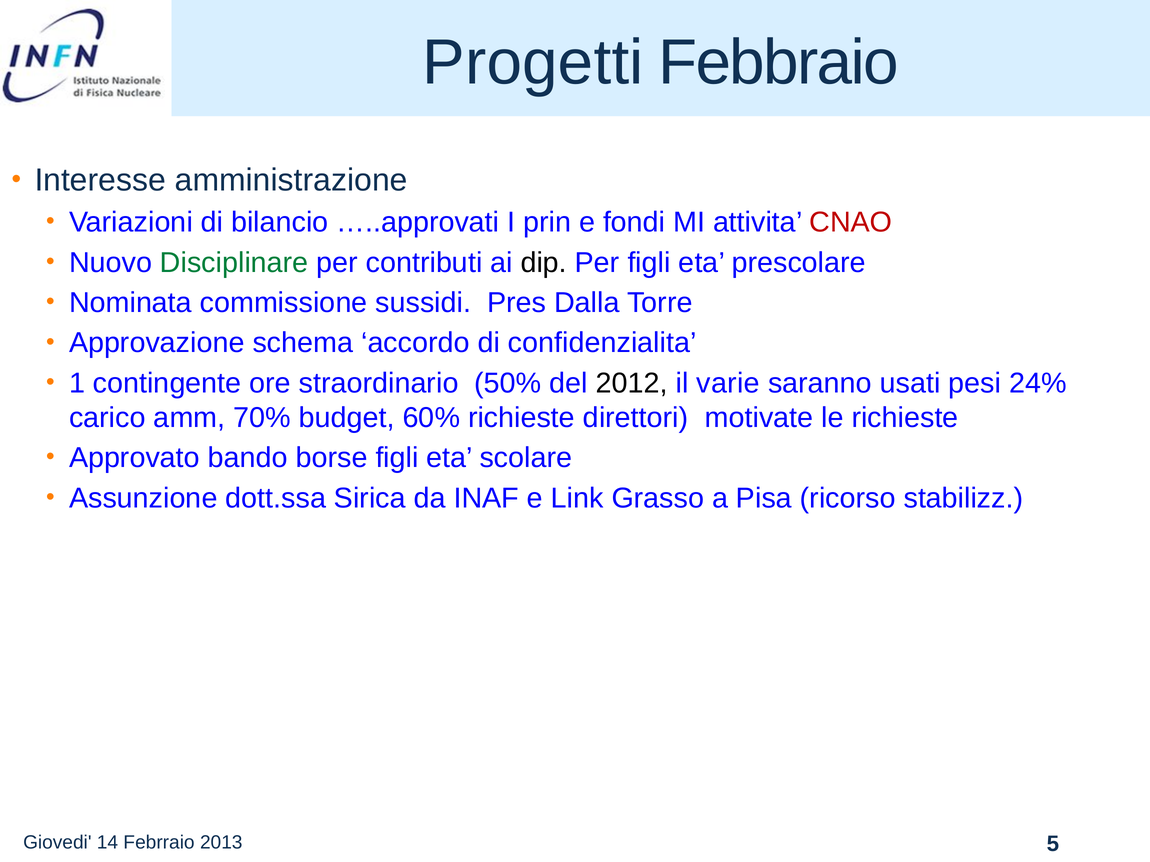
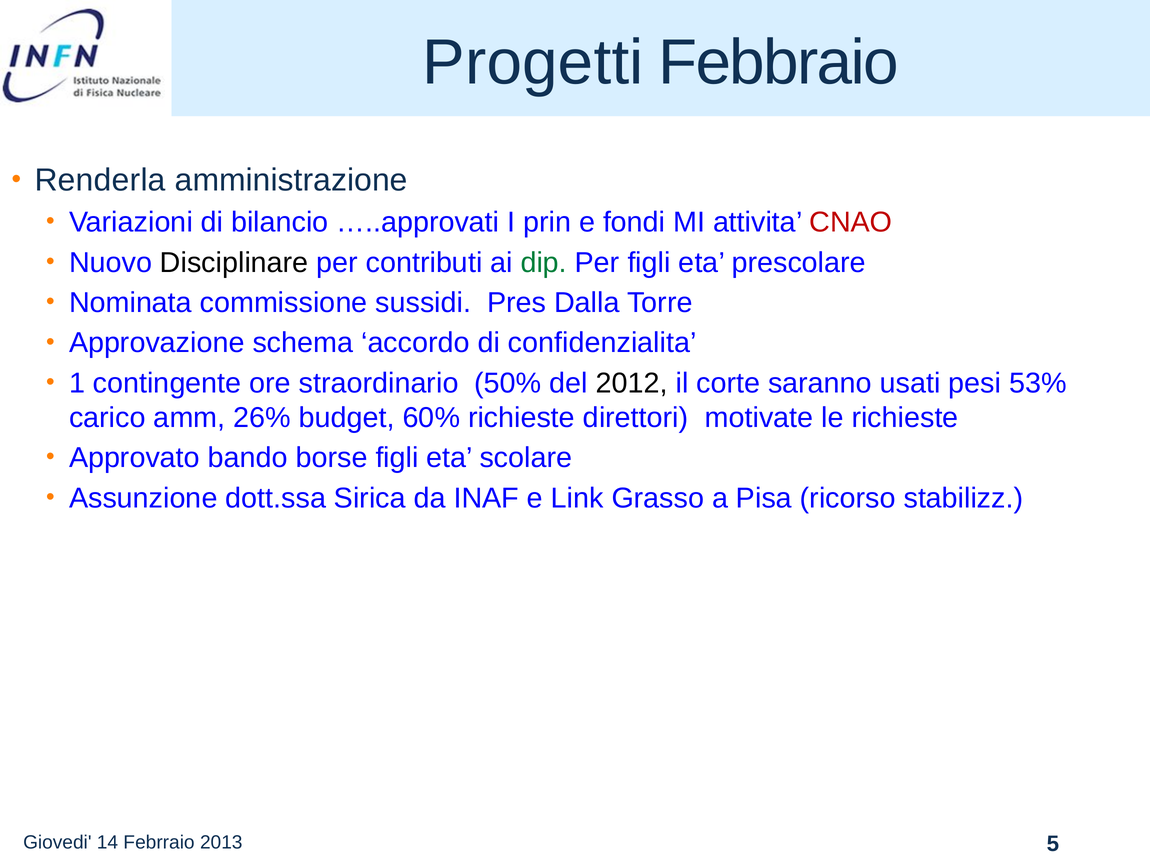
Interesse: Interesse -> Renderla (100, 181)
Disciplinare colour: green -> black (234, 263)
dip colour: black -> green (544, 263)
varie: varie -> corte (728, 383)
24%: 24% -> 53% (1038, 383)
70%: 70% -> 26% (262, 418)
